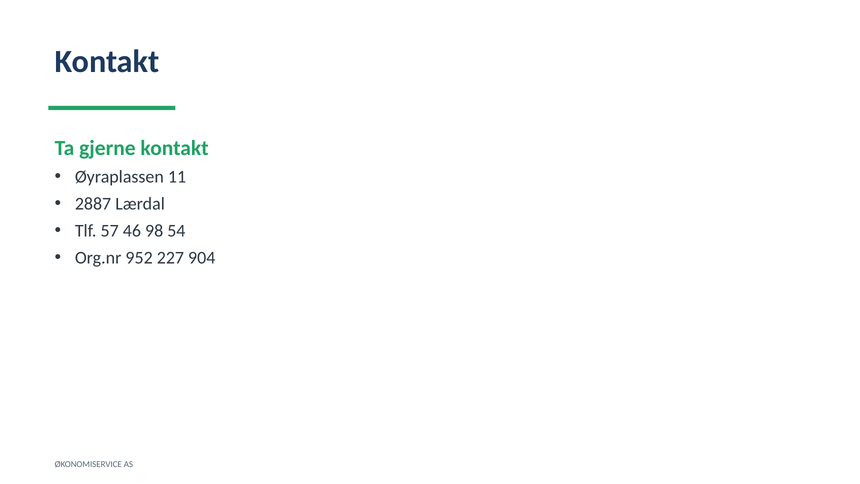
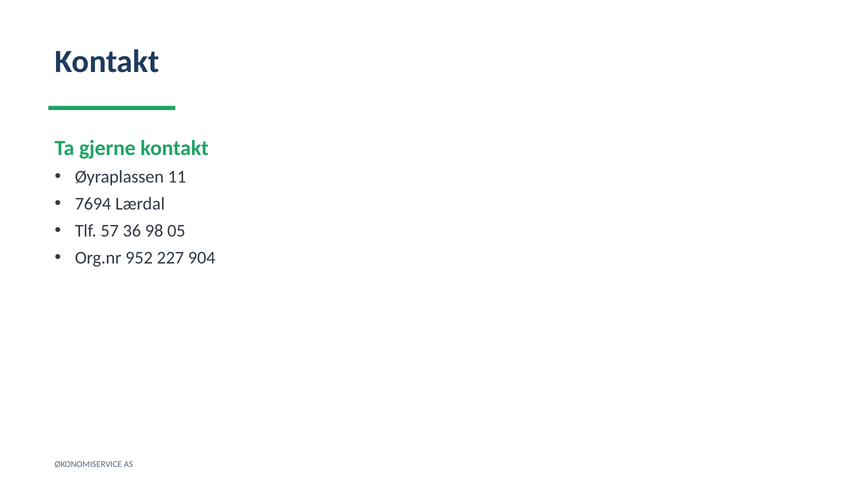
2887: 2887 -> 7694 (93, 204)
46: 46 -> 36 (132, 231)
54: 54 -> 05 (176, 231)
